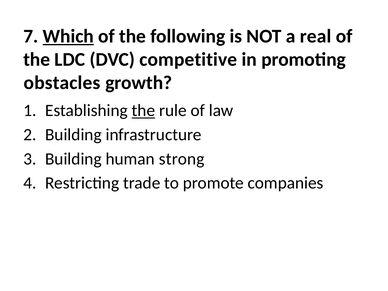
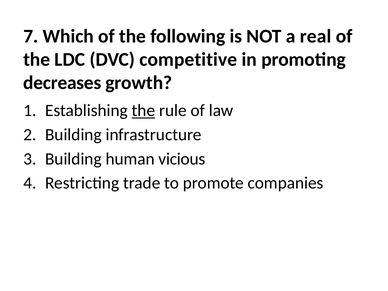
Which underline: present -> none (68, 36)
obstacles: obstacles -> decreases (62, 83)
strong: strong -> vicious (182, 159)
